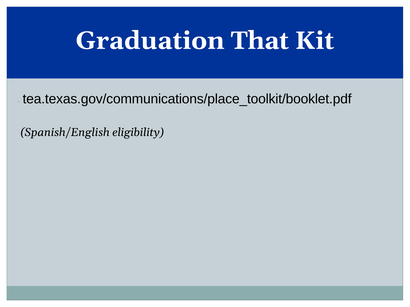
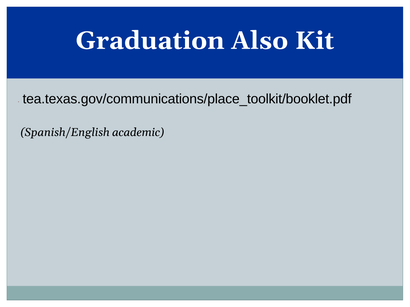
That: That -> Also (260, 41)
eligibility: eligibility -> academic (138, 133)
